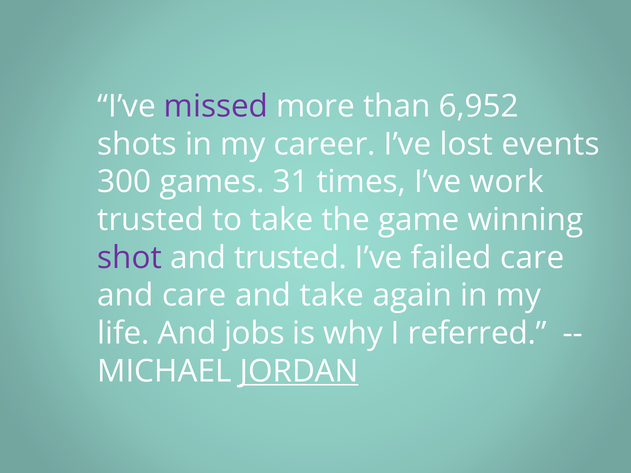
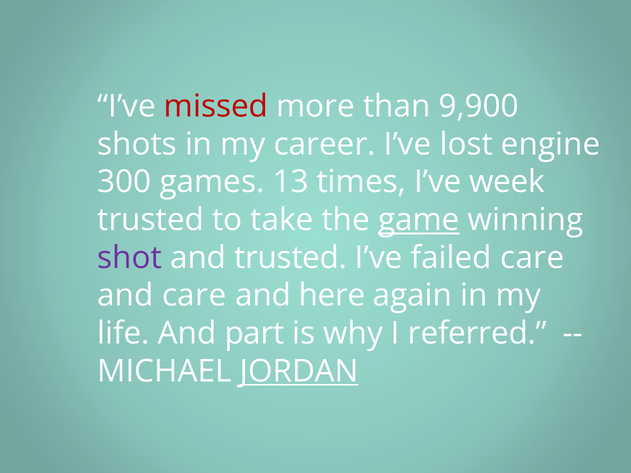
missed colour: purple -> red (216, 106)
6,952: 6,952 -> 9,900 (479, 106)
events: events -> engine (551, 144)
31: 31 -> 13 (291, 182)
work: work -> week (507, 182)
game underline: none -> present (419, 220)
and take: take -> here (332, 296)
jobs: jobs -> part (254, 333)
